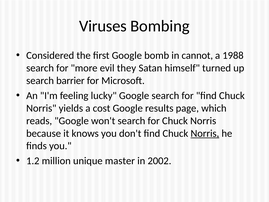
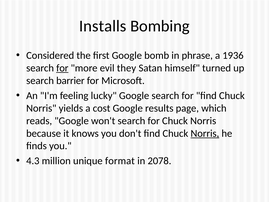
Viruses: Viruses -> Installs (103, 26)
cannot: cannot -> phrase (197, 55)
1988: 1988 -> 1936 (233, 55)
for underline: none -> present (62, 68)
1.2: 1.2 -> 4.3 (33, 161)
master: master -> format (120, 161)
2002: 2002 -> 2078 (159, 161)
